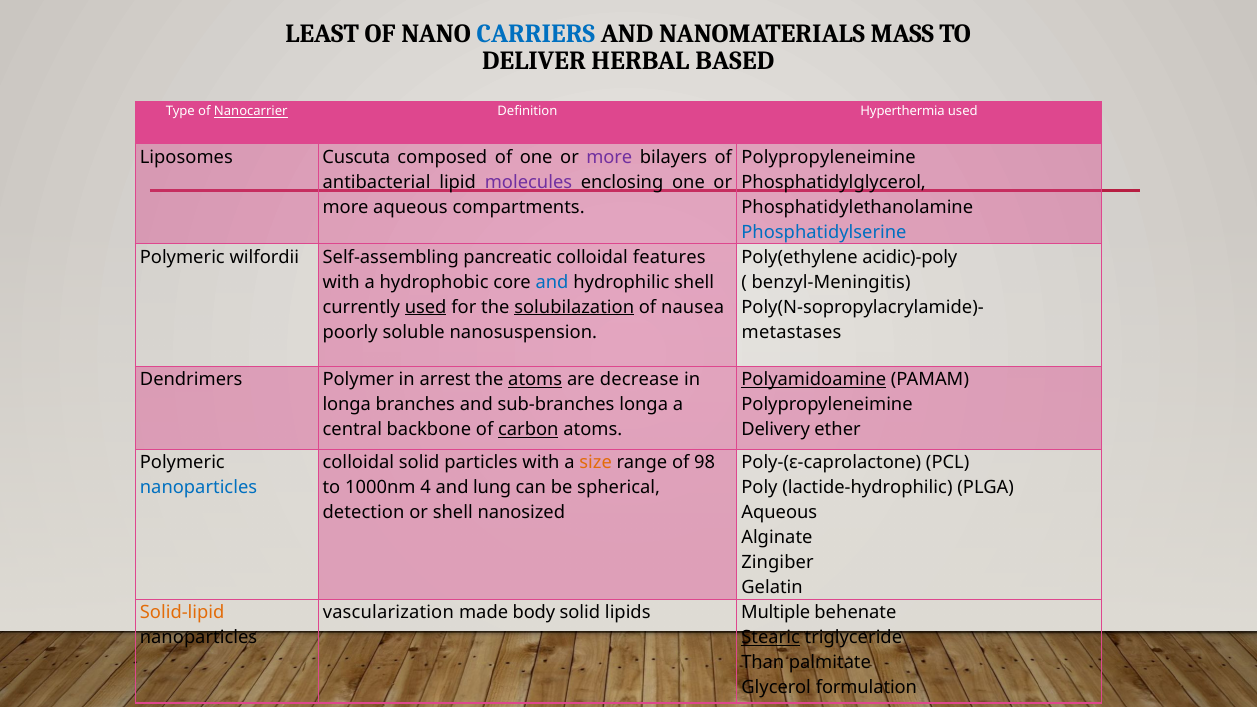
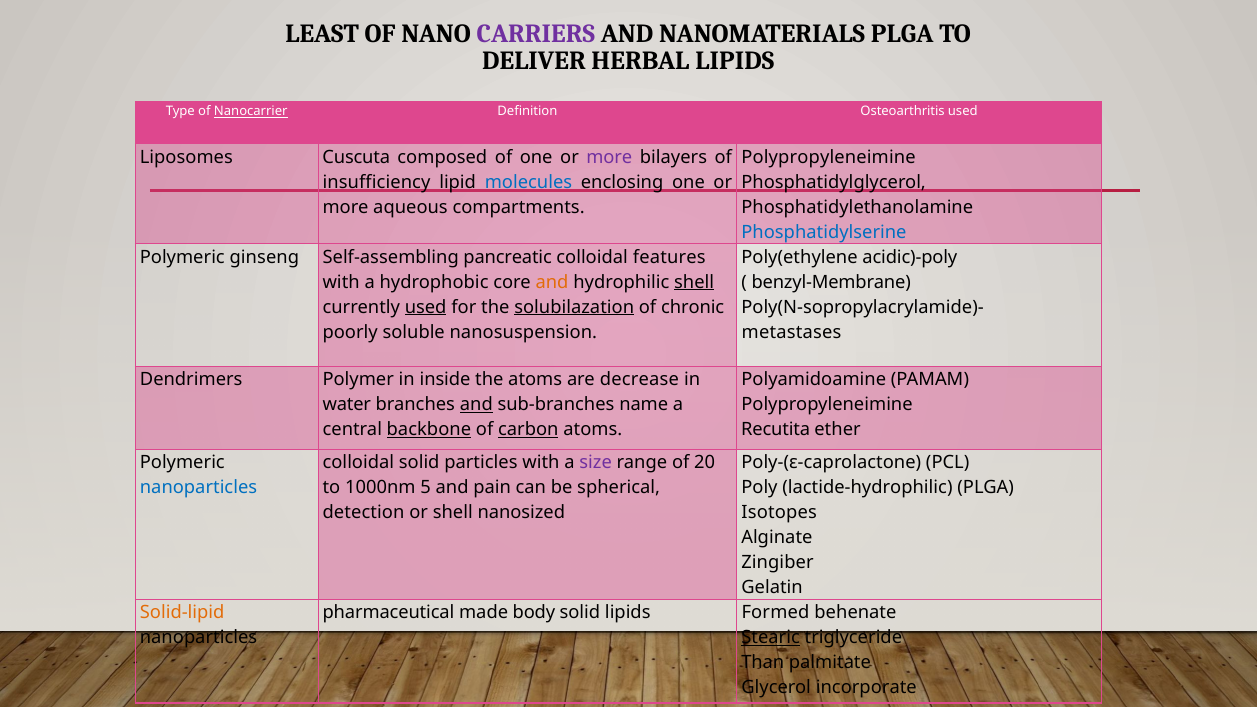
CARRIERS colour: blue -> purple (536, 34)
NANOMATERIALS MASS: MASS -> PLGA (902, 34)
HERBAL BASED: BASED -> LIPIDS (735, 61)
Hyperthermia: Hyperthermia -> Osteoarthritis (903, 112)
antibacterial: antibacterial -> insufficiency (377, 182)
molecules colour: purple -> blue (528, 182)
wilfordii: wilfordii -> ginseng (264, 257)
and colour: blue -> orange (552, 282)
shell underline: none -> present (694, 282)
benzyl-Meningitis: benzyl-Meningitis -> benzyl-Membrane (831, 282)
nausea: nausea -> chronic (693, 307)
arrest: arrest -> inside (445, 380)
atoms underline: present -> none (535, 380)
Polyamidoamine underline: present -> none (814, 380)
longa: longa -> water (347, 405)
and underline: none -> present (476, 405)
sub-branches longa: longa -> name (644, 405)
backbone underline: none -> present (429, 430)
Delivery: Delivery -> Recutita (776, 430)
size colour: orange -> purple (596, 463)
98: 98 -> 20 (705, 463)
4: 4 -> 5 (426, 488)
lung: lung -> pain (492, 488)
Aqueous: Aqueous -> Isotopes (779, 513)
vascularization: vascularization -> pharmaceutical (388, 613)
Multiple: Multiple -> Formed (775, 613)
formulation: formulation -> incorporate (866, 688)
